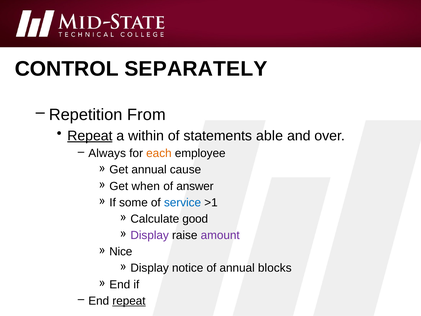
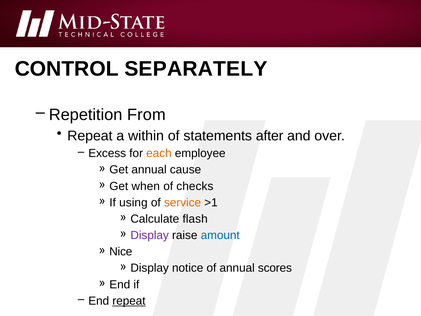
Repeat underline: present -> none (90, 136)
able: able -> after (270, 136)
Always: Always -> Excess (107, 153)
answer: answer -> checks (195, 186)
some: some -> using (133, 202)
service colour: blue -> orange (183, 202)
good: good -> flash (195, 219)
amount colour: purple -> blue (220, 235)
blocks: blocks -> scores (275, 268)
